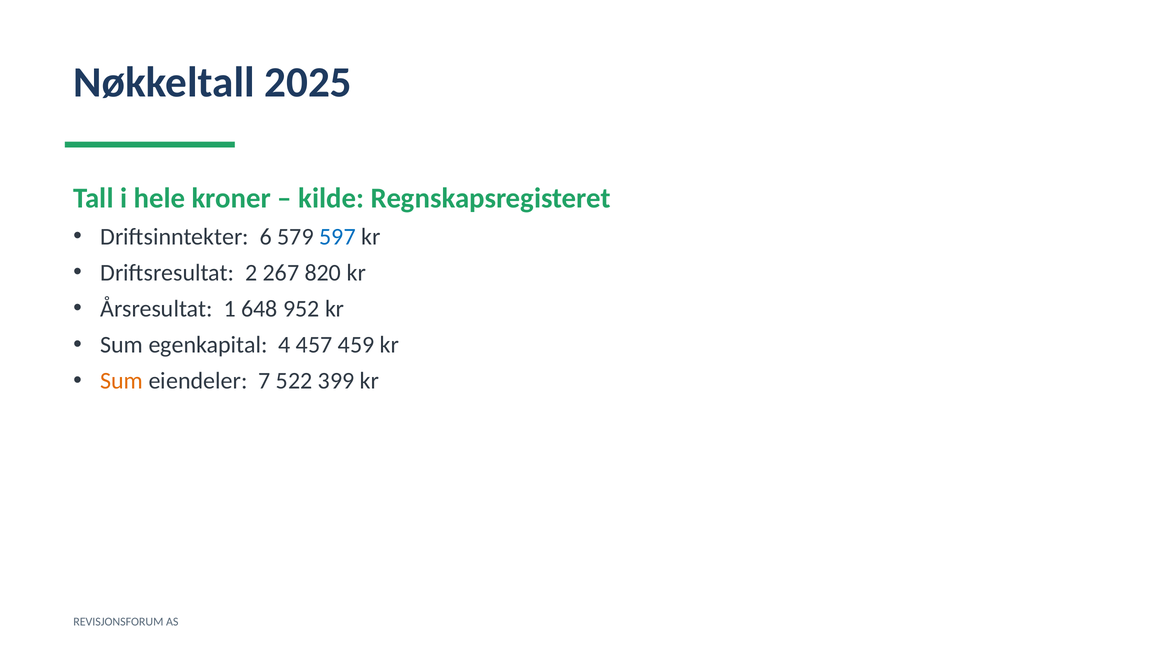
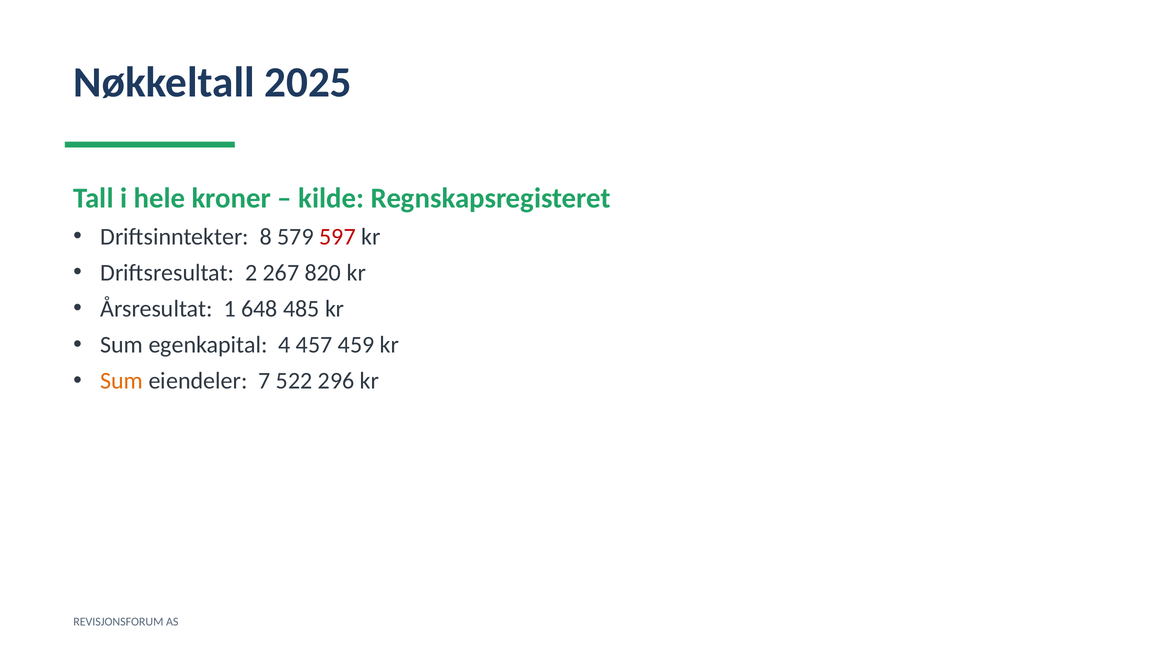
6: 6 -> 8 (266, 237)
597 colour: blue -> red (337, 237)
952: 952 -> 485 (301, 309)
399: 399 -> 296 (336, 381)
